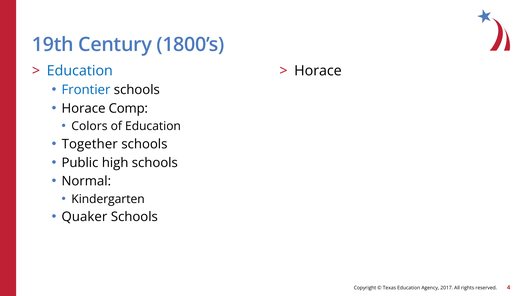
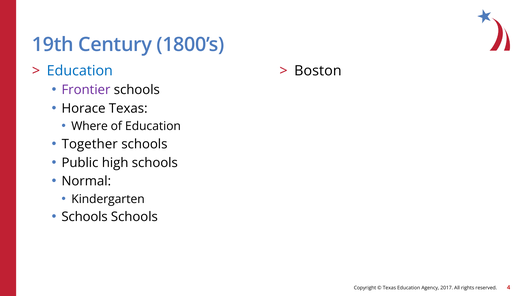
Horace: Horace -> Boston (318, 71)
Frontier colour: blue -> purple (86, 90)
Horace Comp: Comp -> Texas (128, 108)
Colors: Colors -> Where (90, 126)
Quaker: Quaker -> Schools (85, 217)
